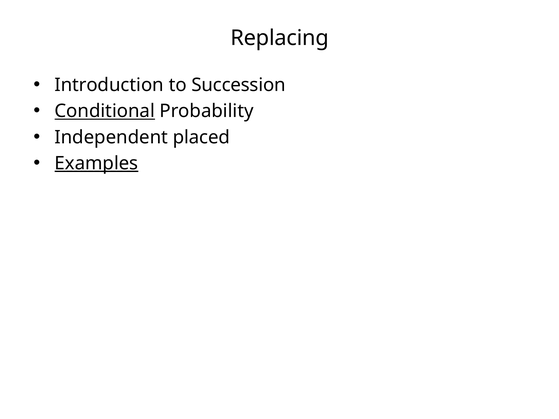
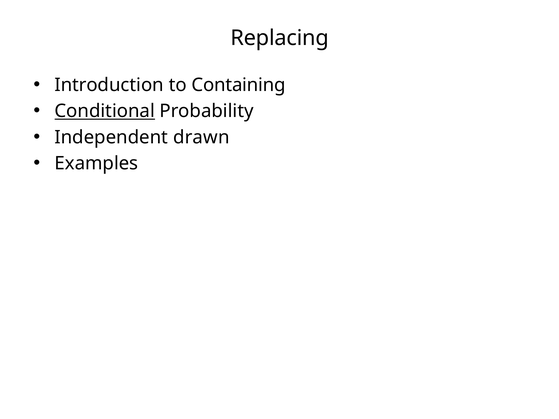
Succession: Succession -> Containing (239, 85)
placed: placed -> drawn (201, 137)
Examples underline: present -> none (96, 163)
